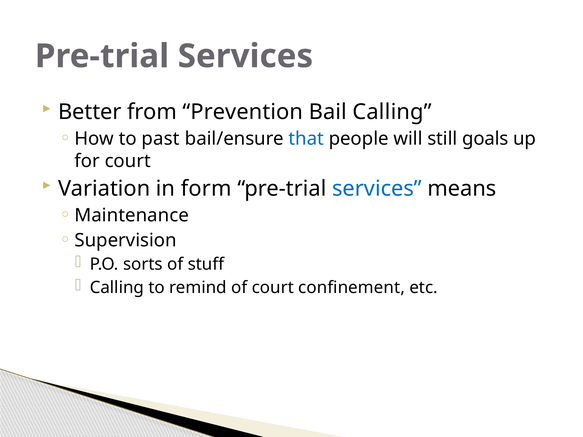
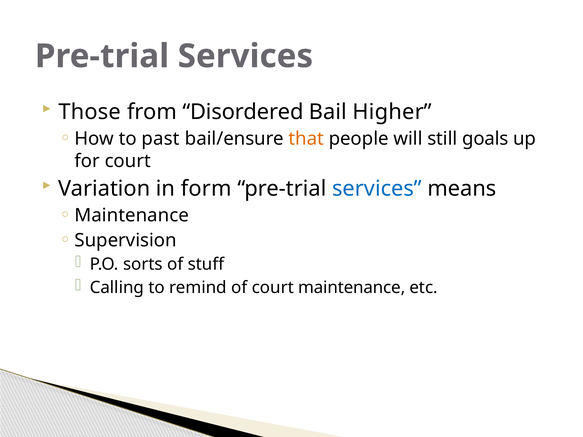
Better: Better -> Those (90, 112)
Prevention: Prevention -> Disordered (243, 112)
Bail Calling: Calling -> Higher (392, 112)
that colour: blue -> orange (306, 139)
court confinement: confinement -> maintenance (352, 288)
